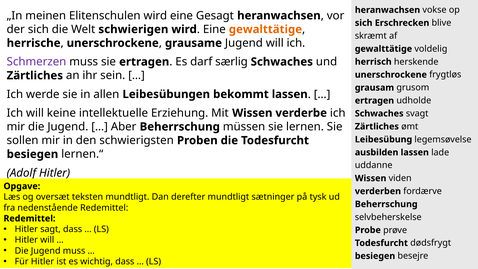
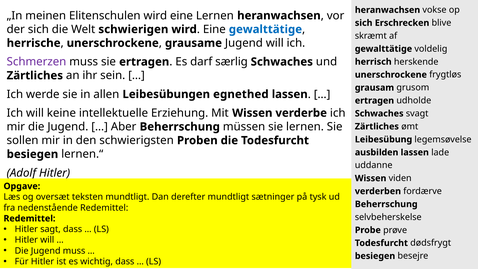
eine Gesagt: Gesagt -> Lernen (215, 16)
gewalttätige colour: orange -> blue (265, 29)
bekommt: bekommt -> egnethed (241, 94)
